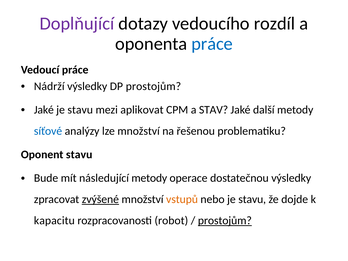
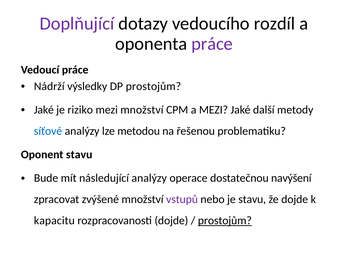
práce colour: blue -> purple (212, 44)
stavu: stavu -> riziko (80, 110)
mezi aplikovat: aplikovat -> množství (142, 110)
a STAV: STAV -> MEZI (214, 110)
lze množství: množství -> metodou (139, 131)
následující metody: metody -> analýzy (149, 178)
dostatečnou výsledky: výsledky -> navýšení (291, 178)
zvýšené underline: present -> none (100, 199)
vstupů colour: orange -> purple (182, 199)
rozpracovanosti robot: robot -> dojde (171, 221)
